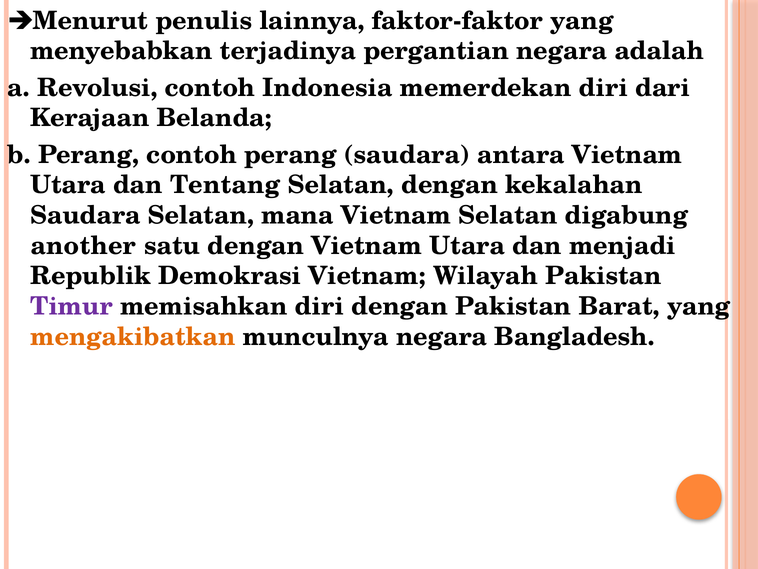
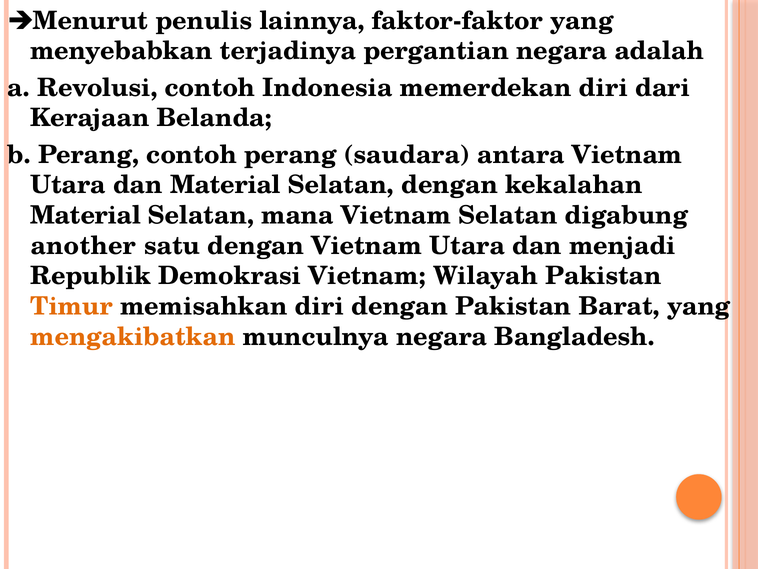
dan Tentang: Tentang -> Material (225, 185)
Saudara: Saudara -> Material (86, 215)
Timur colour: purple -> orange (72, 306)
